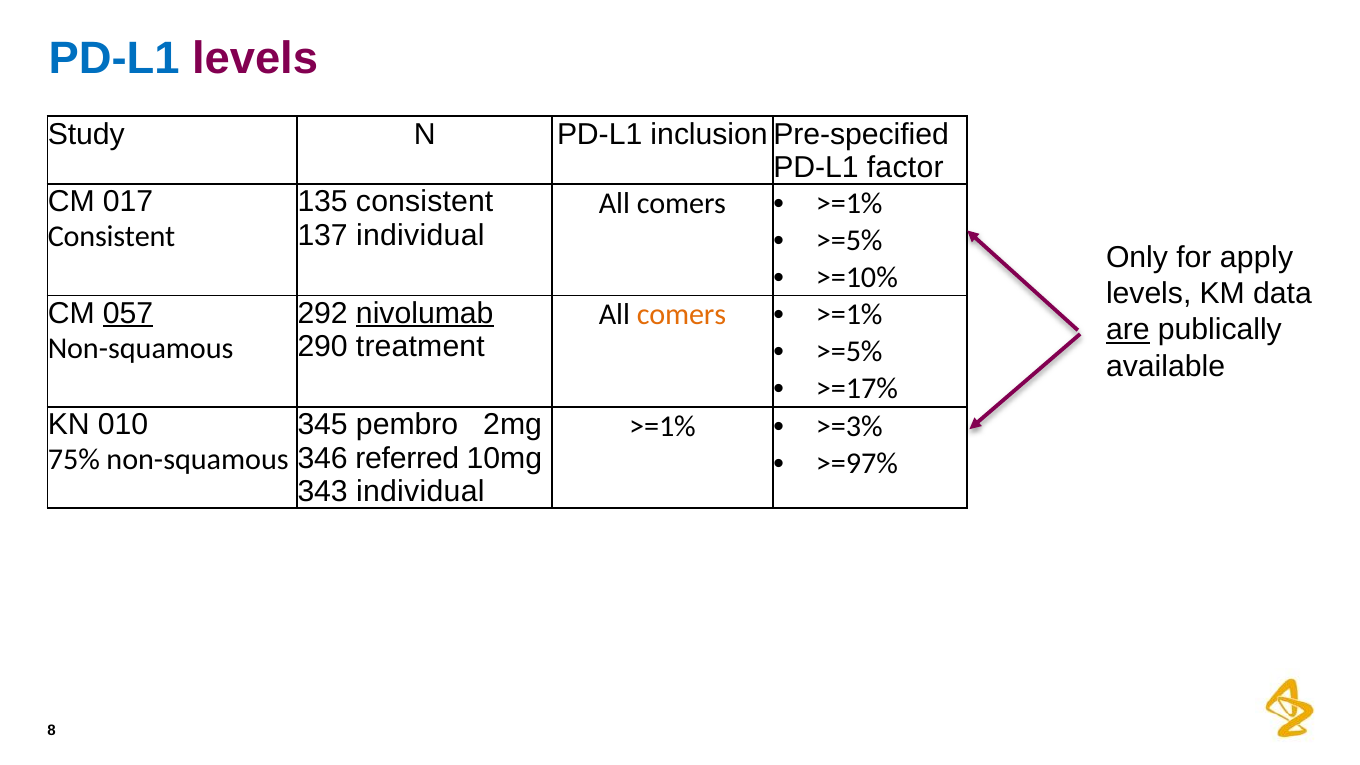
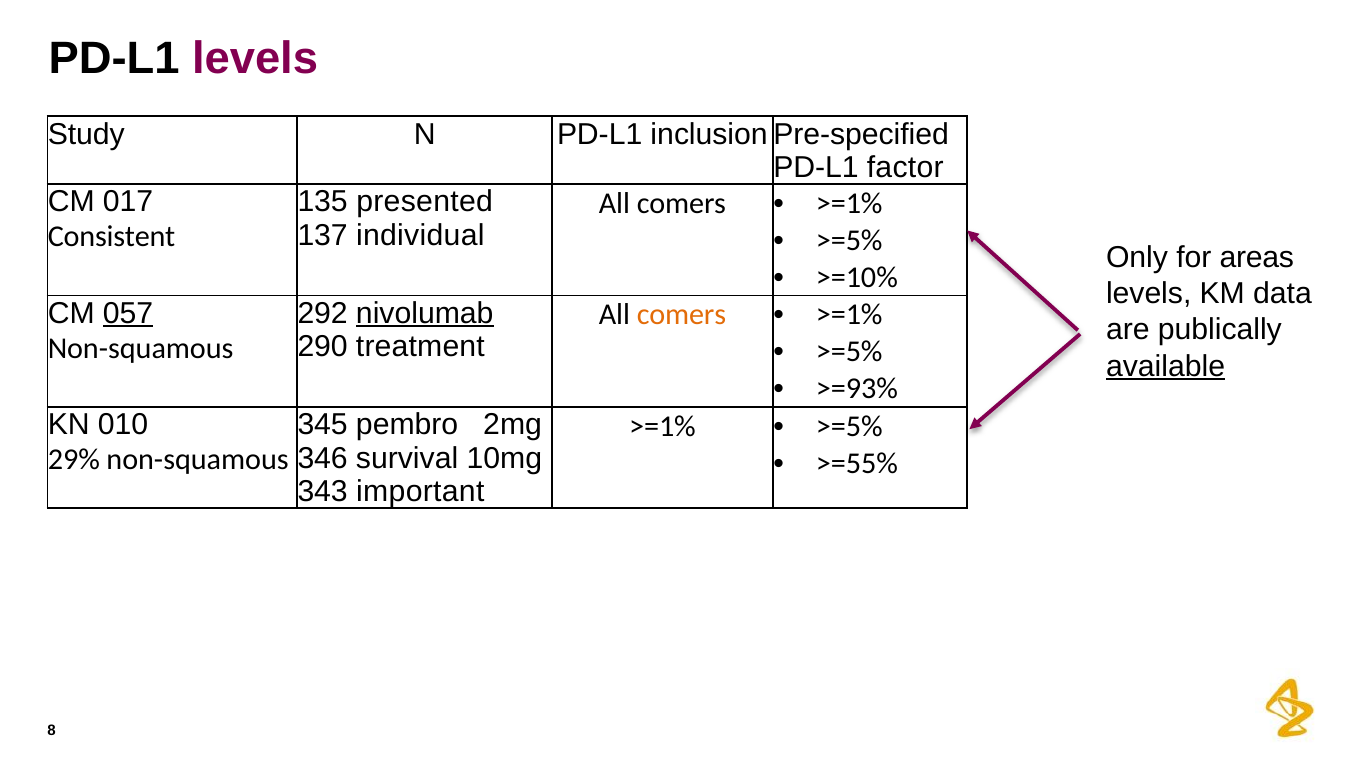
PD-L1 colour: blue -> black (114, 58)
135 consistent: consistent -> presented (425, 202)
apply: apply -> areas (1257, 257)
are underline: present -> none (1128, 330)
available underline: none -> present (1166, 366)
>=17%: >=17% -> >=93% (857, 389)
>=3%: >=3% -> >=5% (849, 426)
referred: referred -> survival (407, 458)
75%: 75% -> 29% (74, 460)
>=97%: >=97% -> >=55% (857, 463)
343 individual: individual -> important (420, 492)
